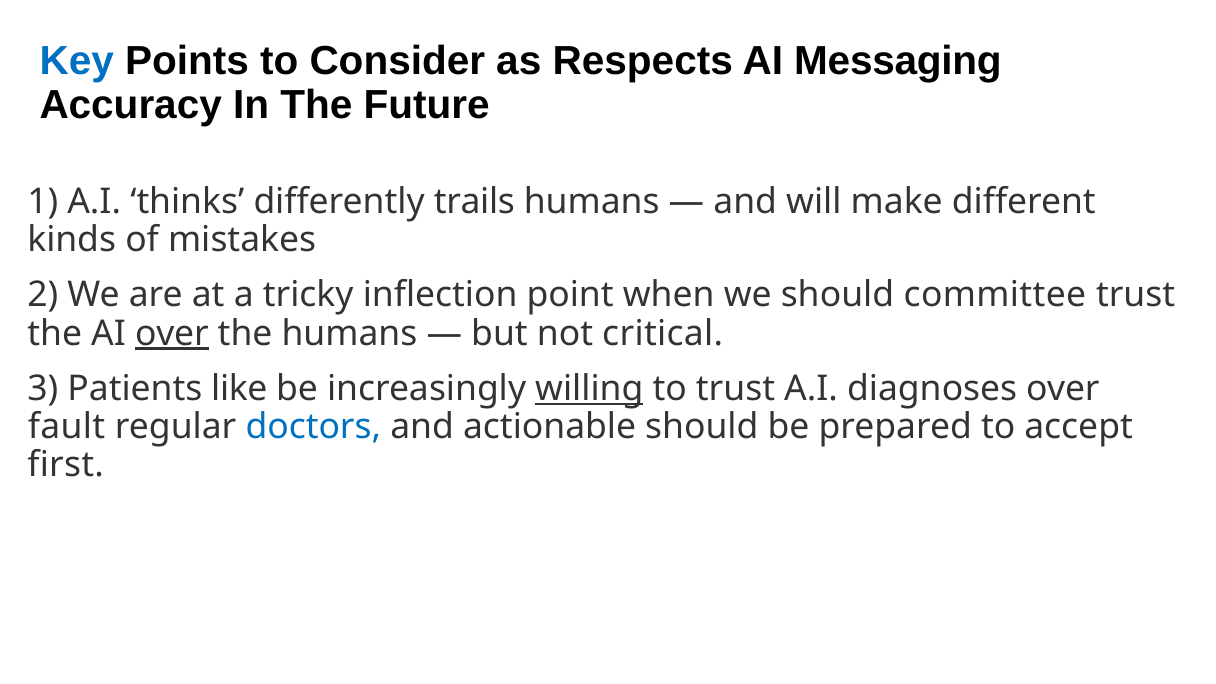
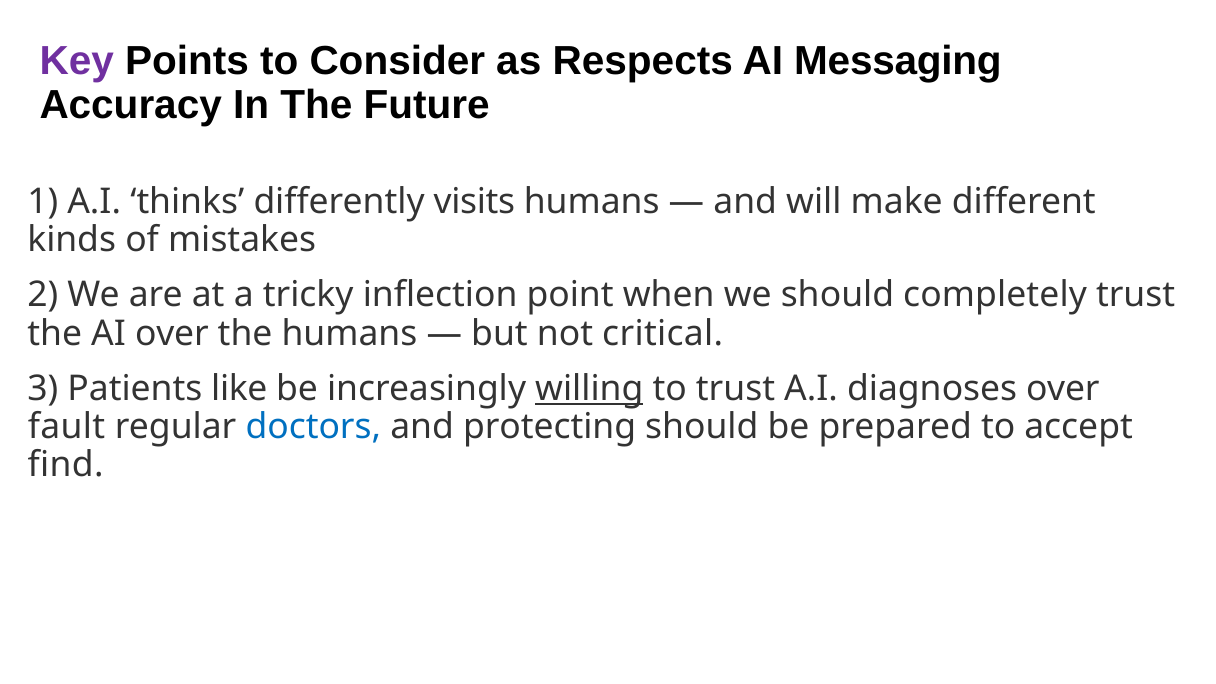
Key colour: blue -> purple (77, 61)
trails: trails -> visits (474, 202)
committee: committee -> completely (995, 295)
over underline: present -> none (172, 333)
actionable: actionable -> protecting (550, 427)
first: first -> find (66, 465)
